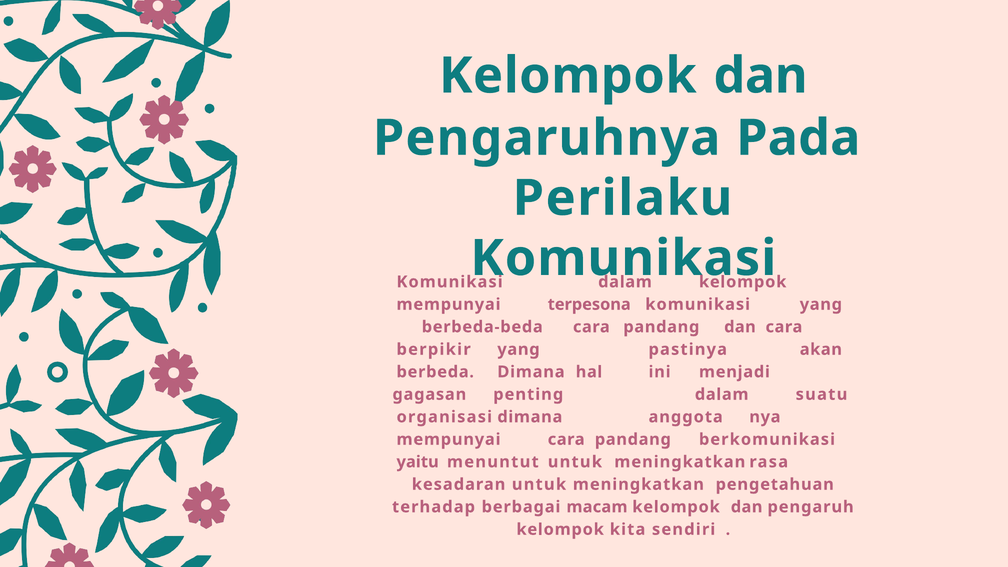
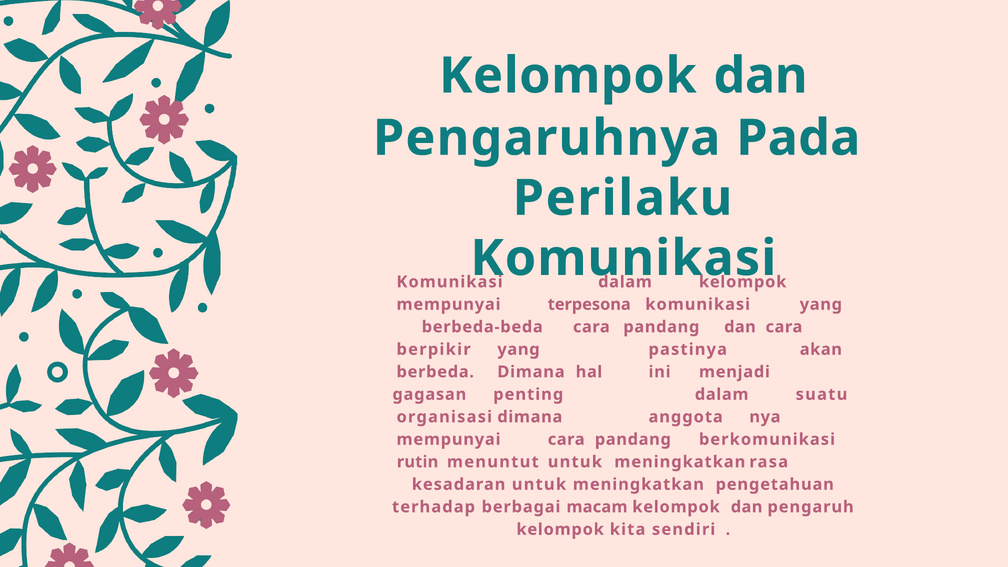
yaitu: yaitu -> rutin (418, 462)
